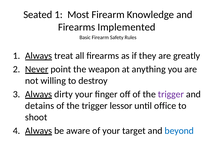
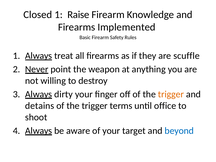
Seated: Seated -> Closed (38, 15)
Most: Most -> Raise (78, 15)
greatly: greatly -> scuffle (187, 56)
trigger colour: purple -> orange (171, 94)
lessor: lessor -> terms (121, 106)
